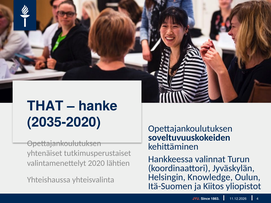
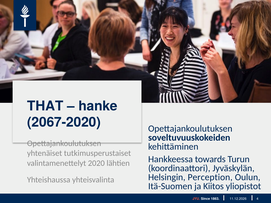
2035-2020: 2035-2020 -> 2067-2020 (64, 122)
valinnat: valinnat -> towards (210, 159)
Knowledge: Knowledge -> Perception (210, 177)
